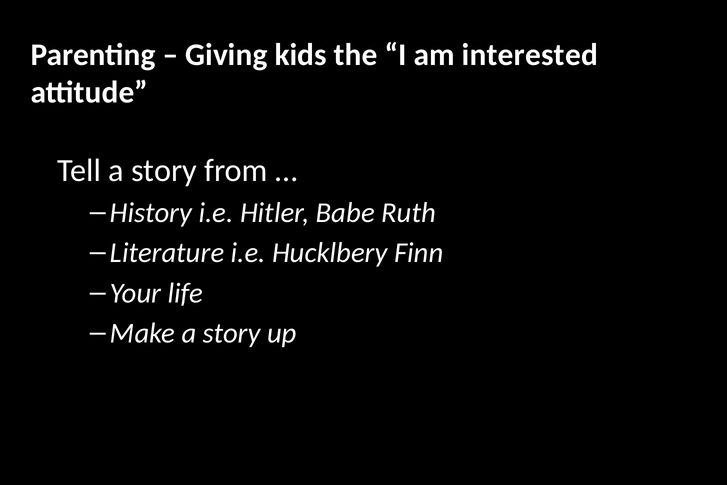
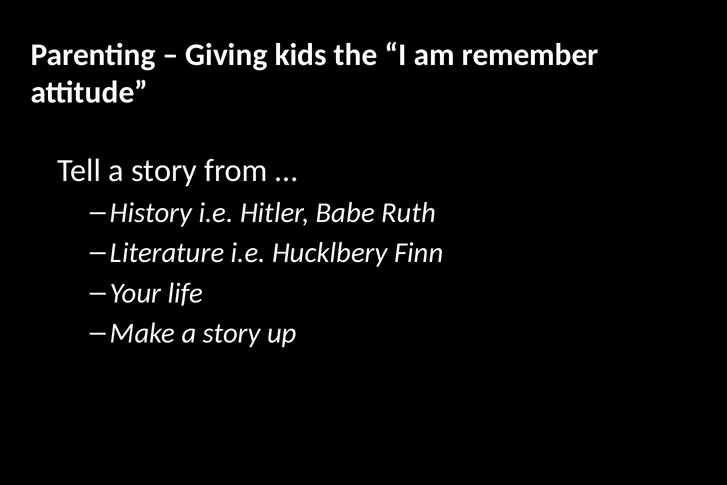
interested: interested -> remember (530, 55)
